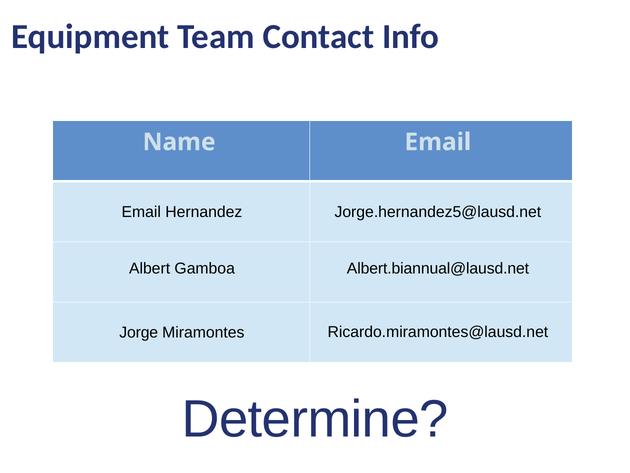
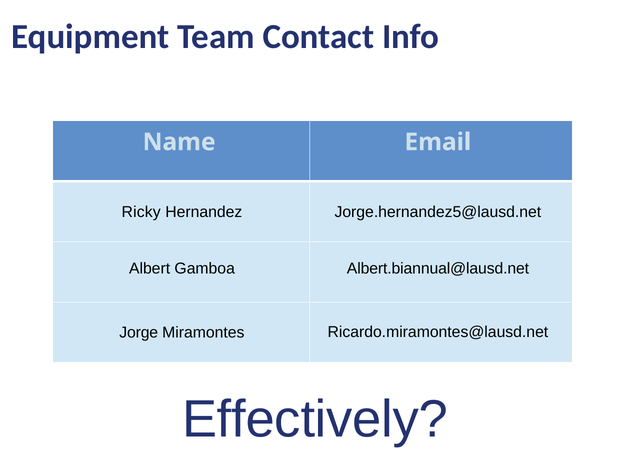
Email: Email -> Ricky (141, 212)
Determine: Determine -> Effectively (315, 419)
